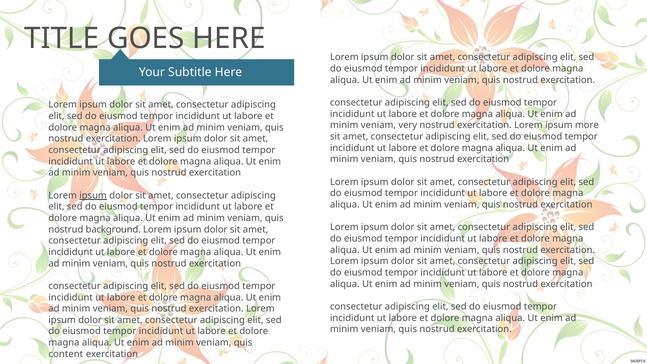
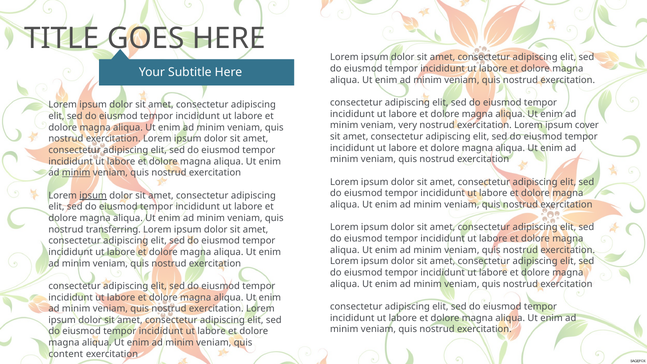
more: more -> cover (587, 125)
minim underline: none -> present (76, 173)
background: background -> transferring (113, 229)
